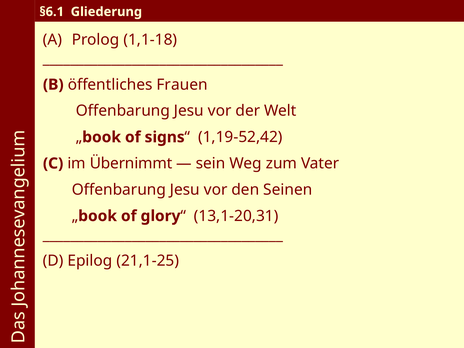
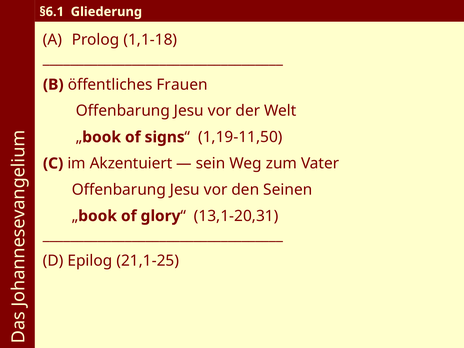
1,19-52,42: 1,19-52,42 -> 1,19-11,50 (240, 137)
Übernimmt: Übernimmt -> Akzentuiert (131, 163)
